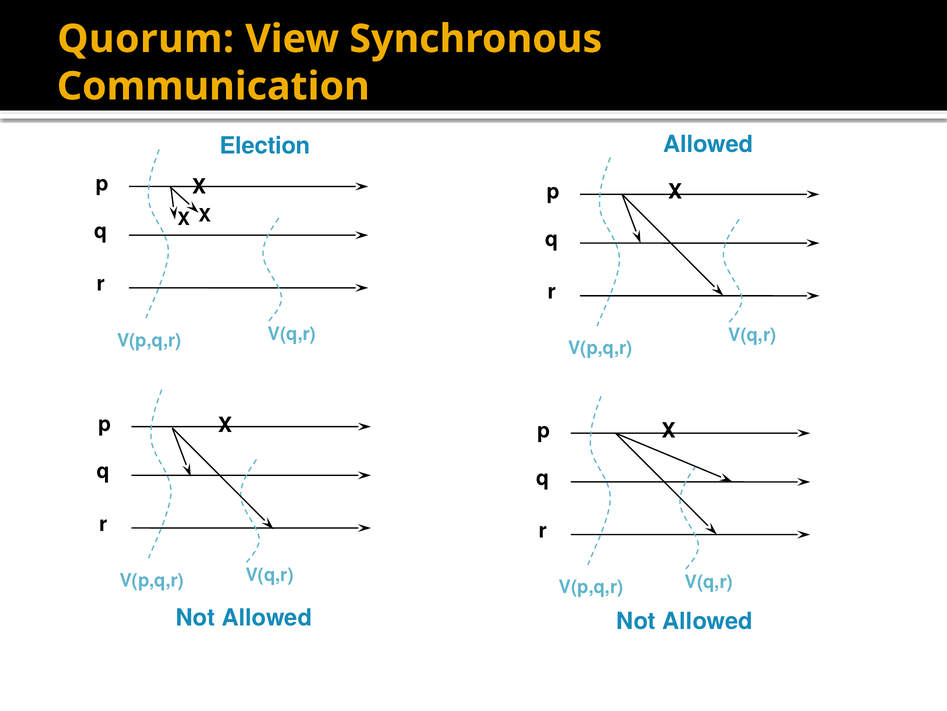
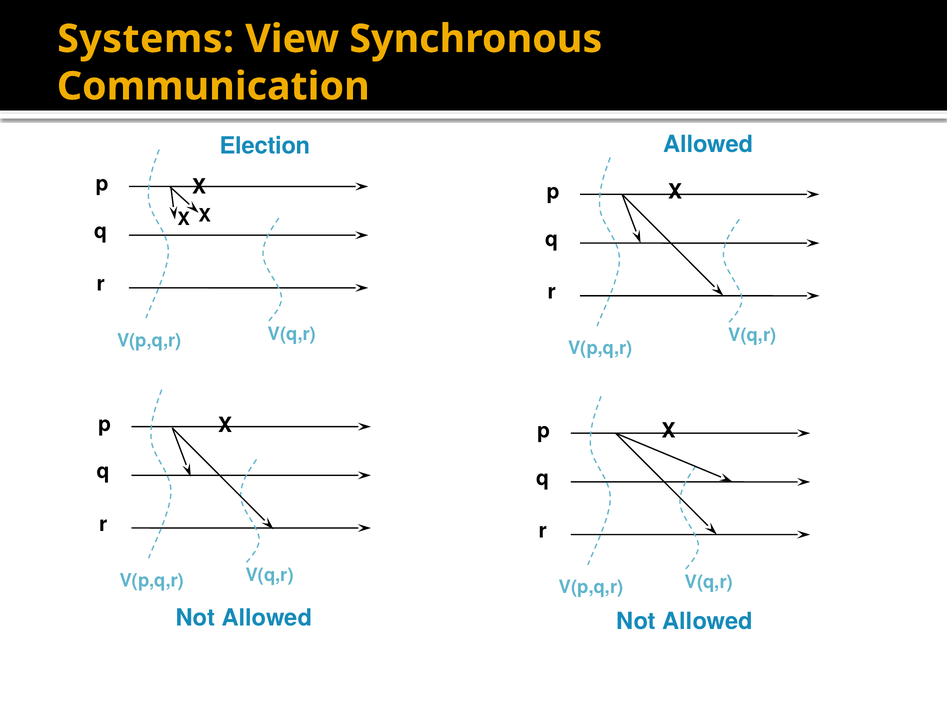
Quorum: Quorum -> Systems (146, 39)
